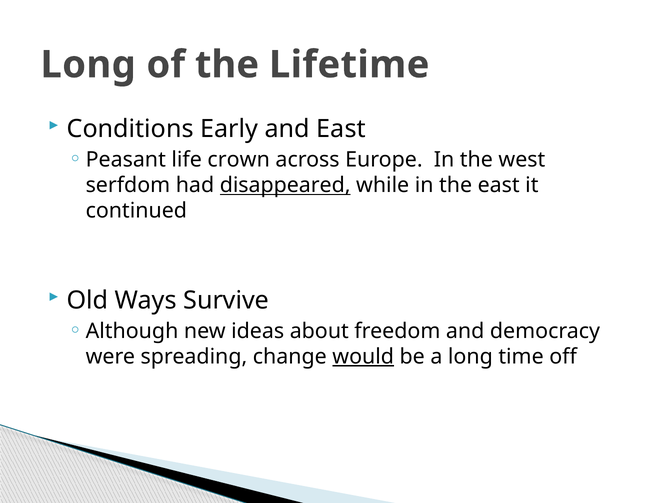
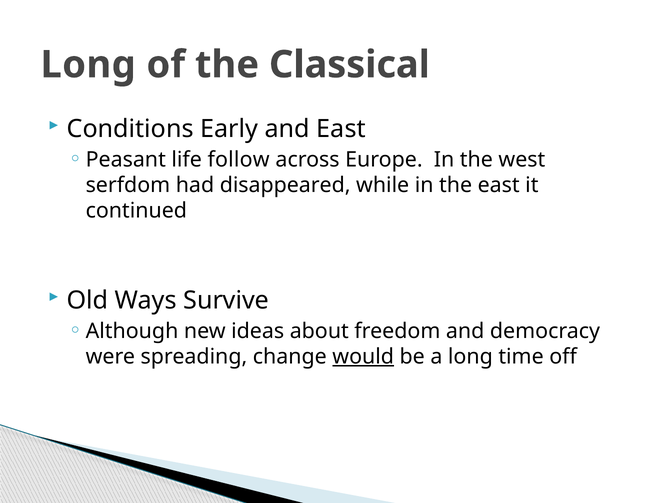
Lifetime: Lifetime -> Classical (349, 65)
crown: crown -> follow (239, 159)
disappeared underline: present -> none (285, 185)
